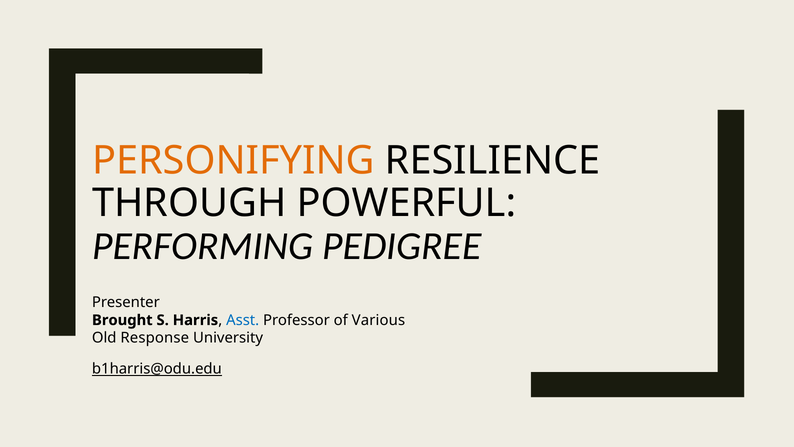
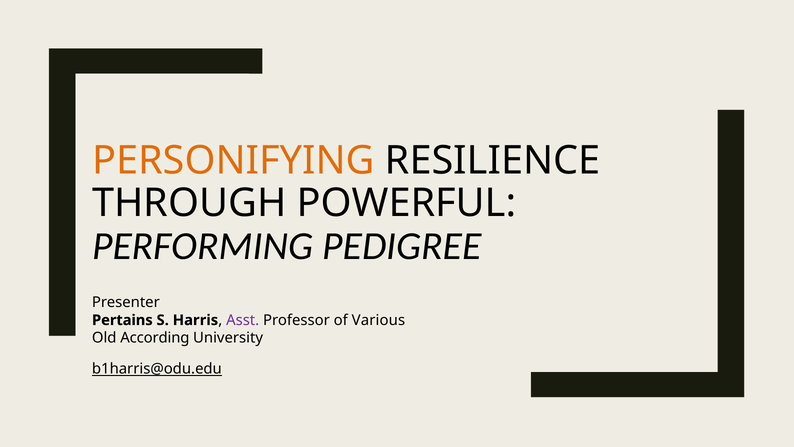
Brought: Brought -> Pertains (122, 320)
Asst colour: blue -> purple (243, 320)
Response: Response -> According (155, 338)
